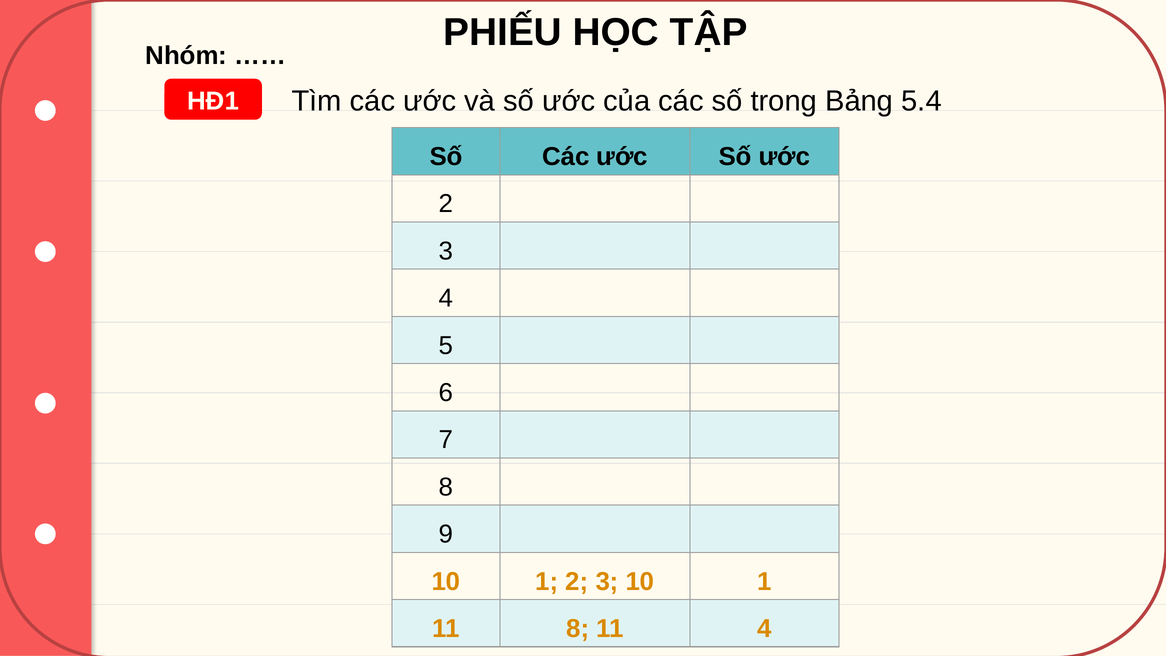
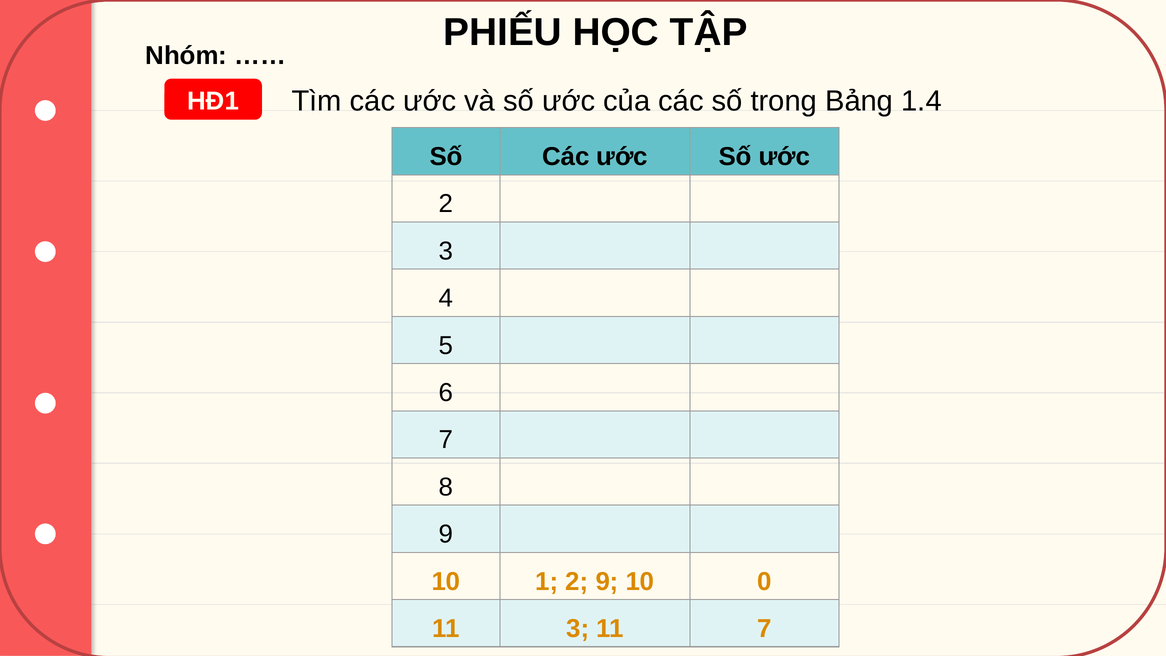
5.4: 5.4 -> 1.4 (921, 101)
1 2 3: 3 -> 9 (607, 581)
1: 1 -> 0 (764, 581)
11 8: 8 -> 3 (578, 629)
11 4: 4 -> 7 (764, 629)
